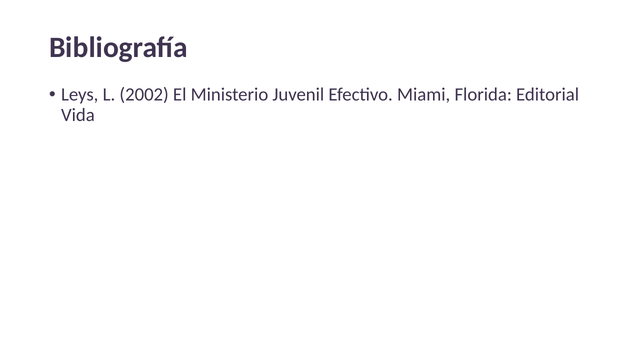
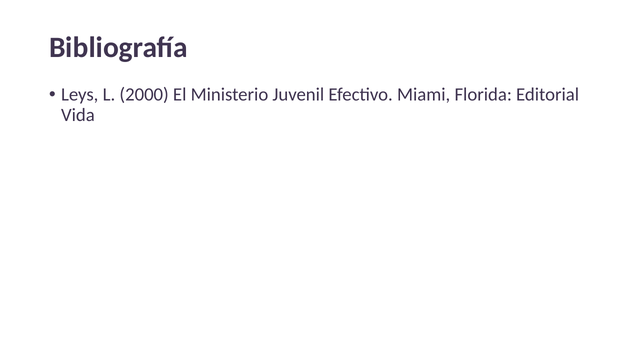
2002: 2002 -> 2000 (144, 95)
